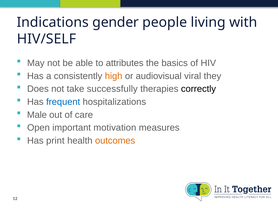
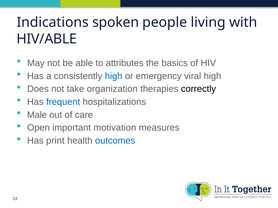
gender: gender -> spoken (116, 22)
HIV/SELF: HIV/SELF -> HIV/ABLE (47, 39)
high colour: orange -> blue (114, 76)
audiovisual: audiovisual -> emergency (159, 76)
viral they: they -> high (212, 76)
successfully: successfully -> organization (112, 89)
outcomes colour: orange -> blue (115, 141)
